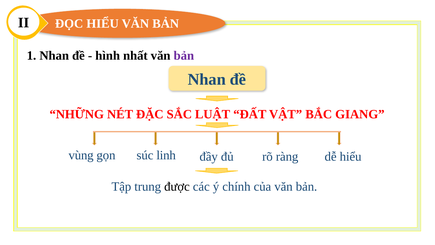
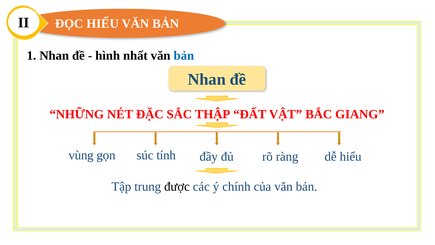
bản colour: purple -> blue (184, 56)
LUẬT: LUẬT -> THẬP (213, 114)
linh: linh -> tính (166, 155)
